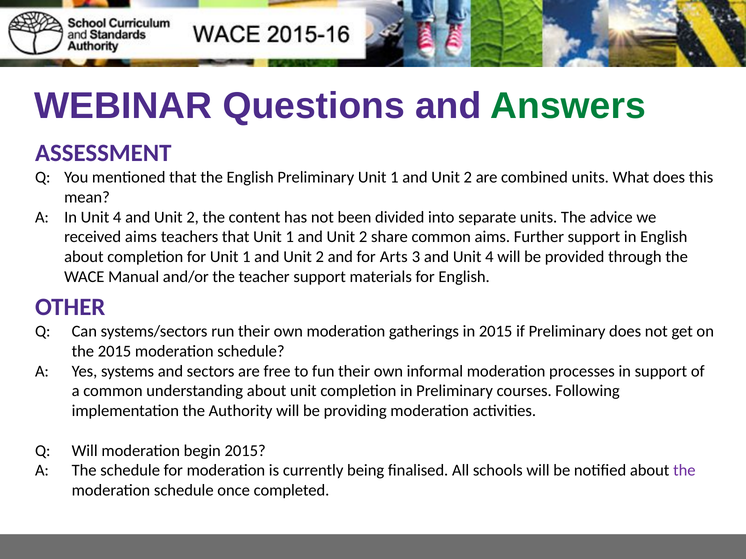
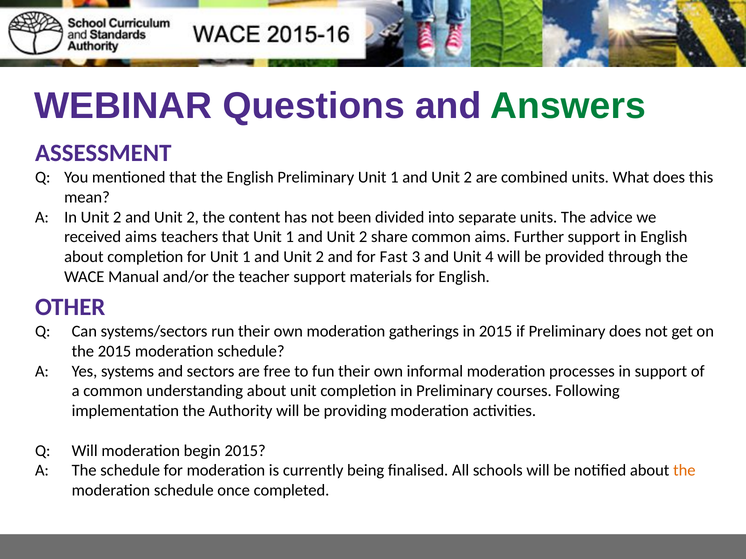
In Unit 4: 4 -> 2 (117, 217)
Arts: Arts -> Fast (394, 257)
the colour: purple -> orange (684, 471)
